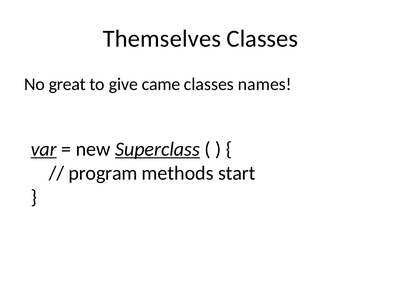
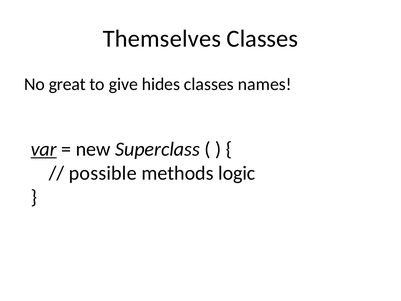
came: came -> hides (161, 84)
Superclass underline: present -> none (157, 149)
program: program -> possible (103, 173)
start: start -> logic (237, 173)
